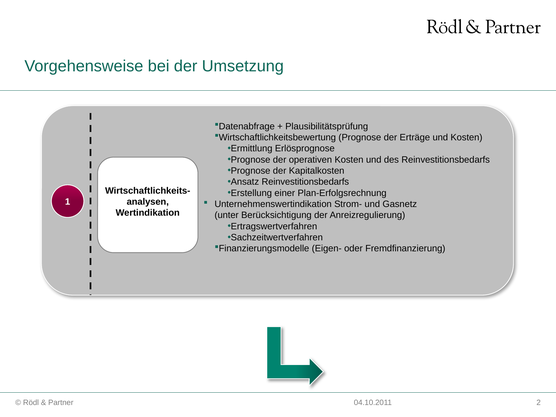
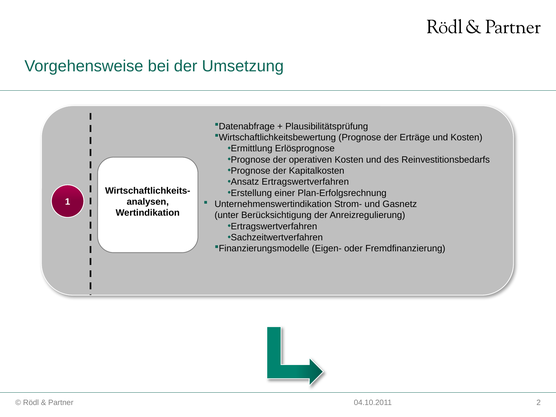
Ansatz Reinvestitionsbedarfs: Reinvestitionsbedarfs -> Ertragswertverfahren (305, 182)
